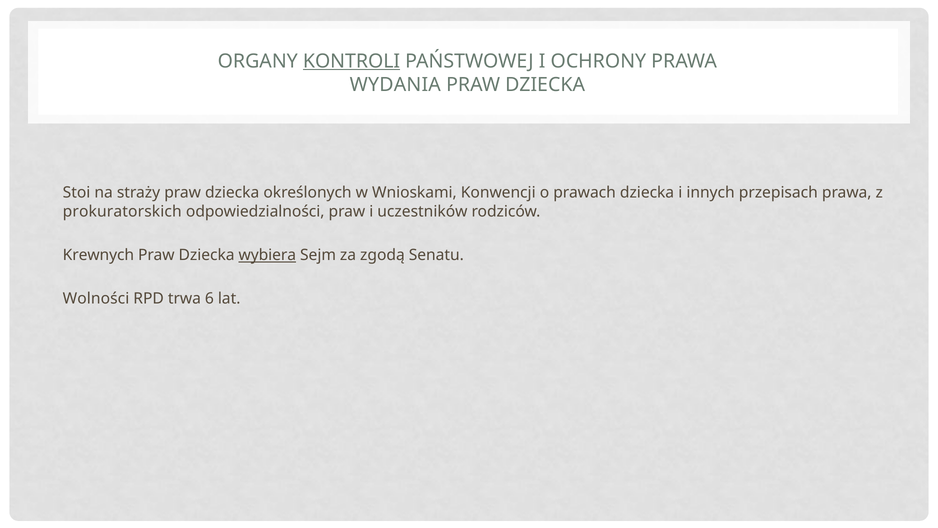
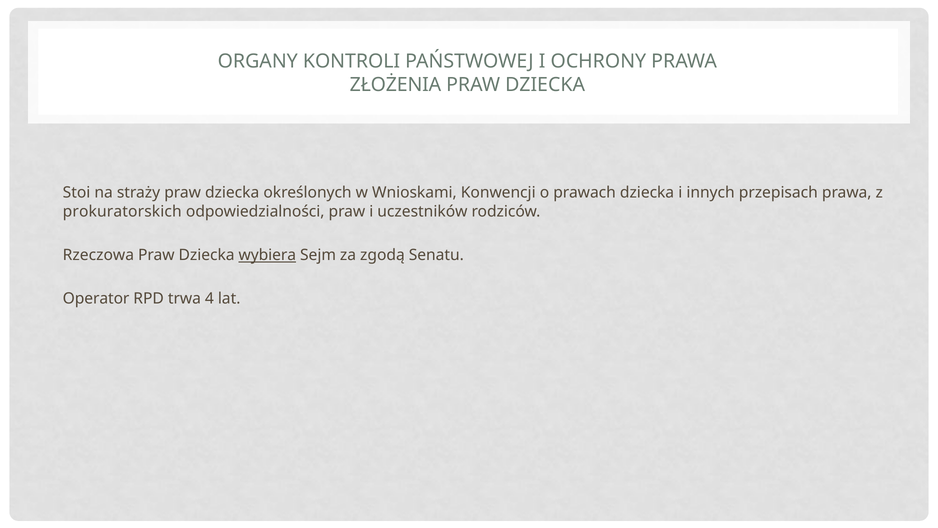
KONTROLI underline: present -> none (352, 61)
WYDANIA: WYDANIA -> ZŁOŻENIA (395, 85)
Krewnych: Krewnych -> Rzeczowa (98, 255)
Wolności: Wolności -> Operator (96, 299)
6: 6 -> 4 (209, 299)
